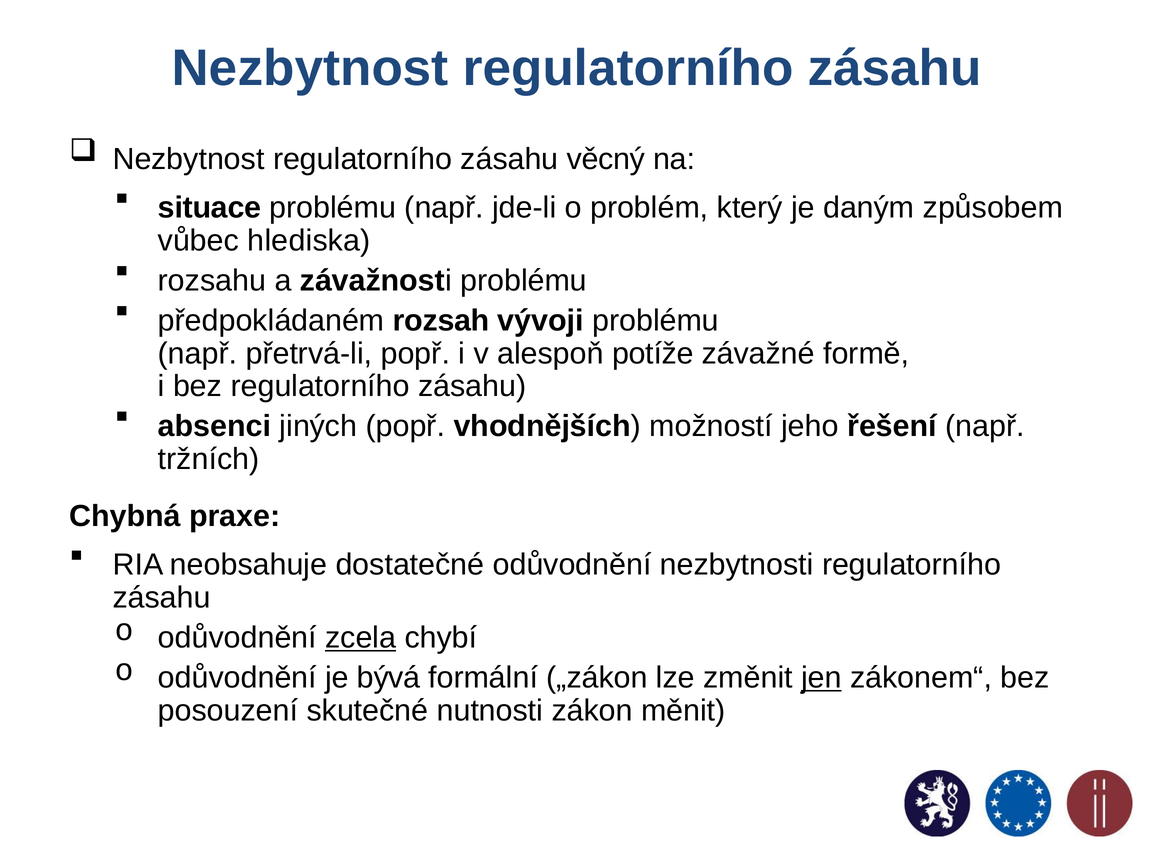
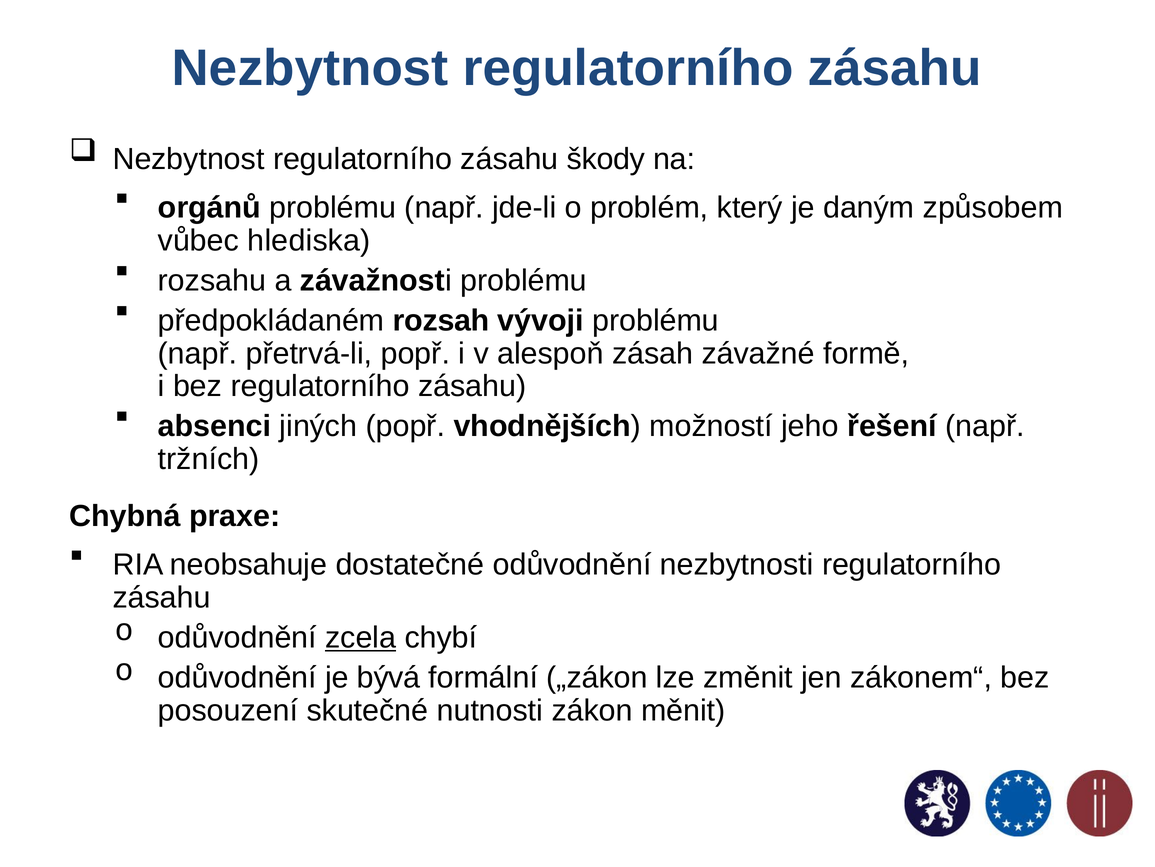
věcný: věcný -> škody (606, 159)
situace: situace -> orgánů (209, 208)
potíže: potíže -> zásah (653, 353)
jen underline: present -> none (821, 677)
